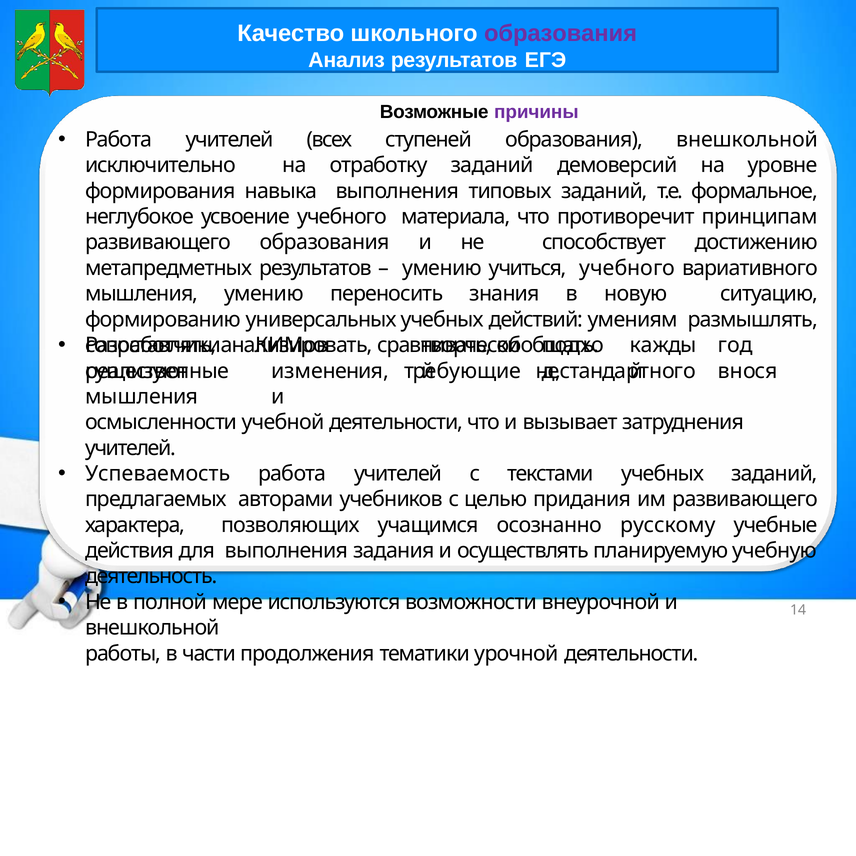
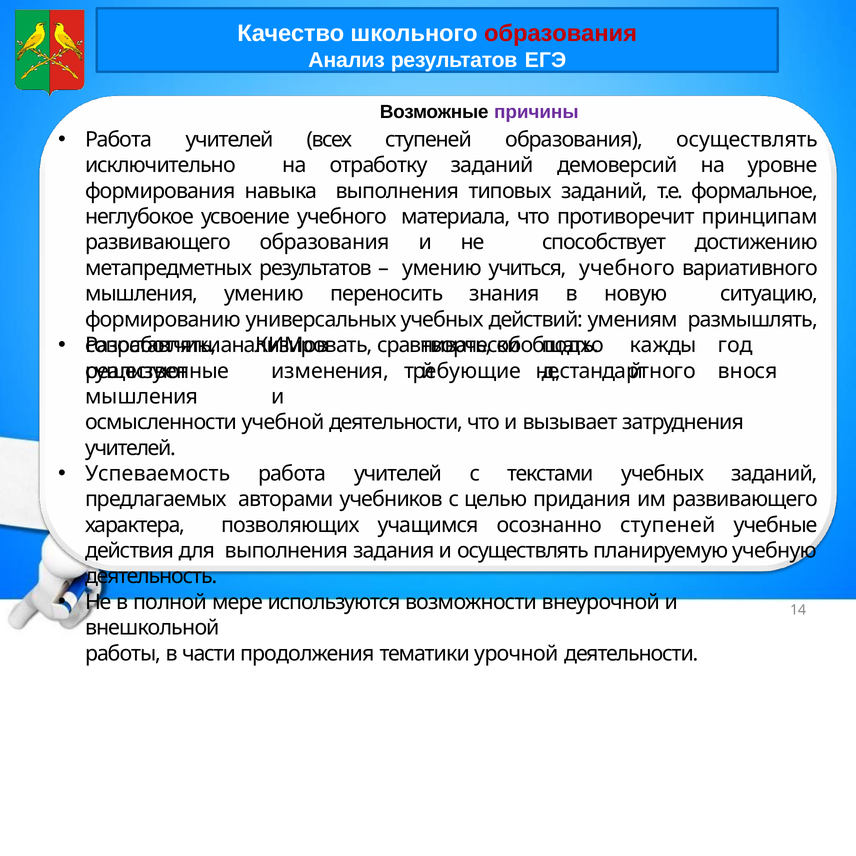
образования colour: purple -> red (561, 33)
образования внешкольной: внешкольной -> осуществлять (747, 140)
осознанно русскому: русскому -> ступеней (668, 525)
